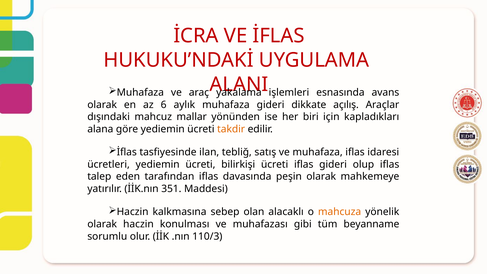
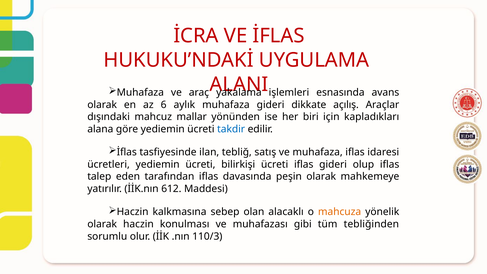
takdir colour: orange -> blue (231, 129)
351: 351 -> 612 (171, 189)
beyanname: beyanname -> tebliğinden (371, 224)
